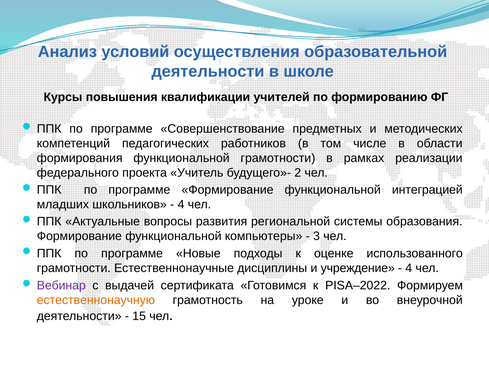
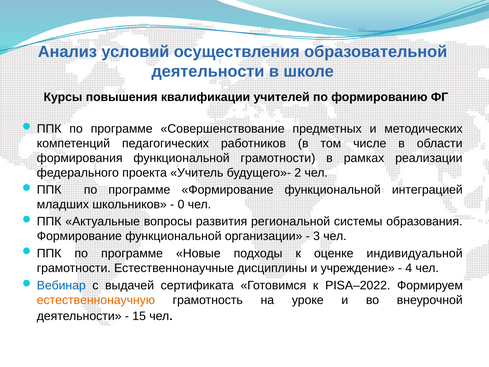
4: 4 -> 0 (181, 204)
компьютеры: компьютеры -> организации (264, 236)
использованного: использованного -> индивидуальной (415, 253)
Вебинар colour: purple -> blue (61, 285)
